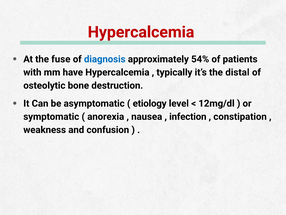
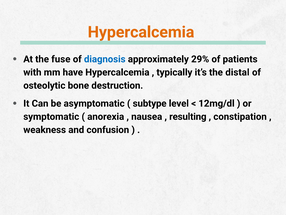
Hypercalcemia colour: red -> orange (141, 32)
54%: 54% -> 29% (200, 59)
etiology: etiology -> subtype (150, 103)
infection: infection -> resulting (188, 116)
